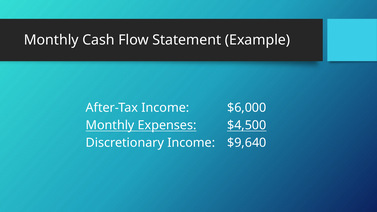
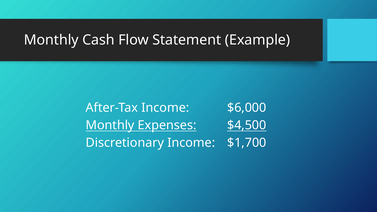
$9,640: $9,640 -> $1,700 (247, 143)
